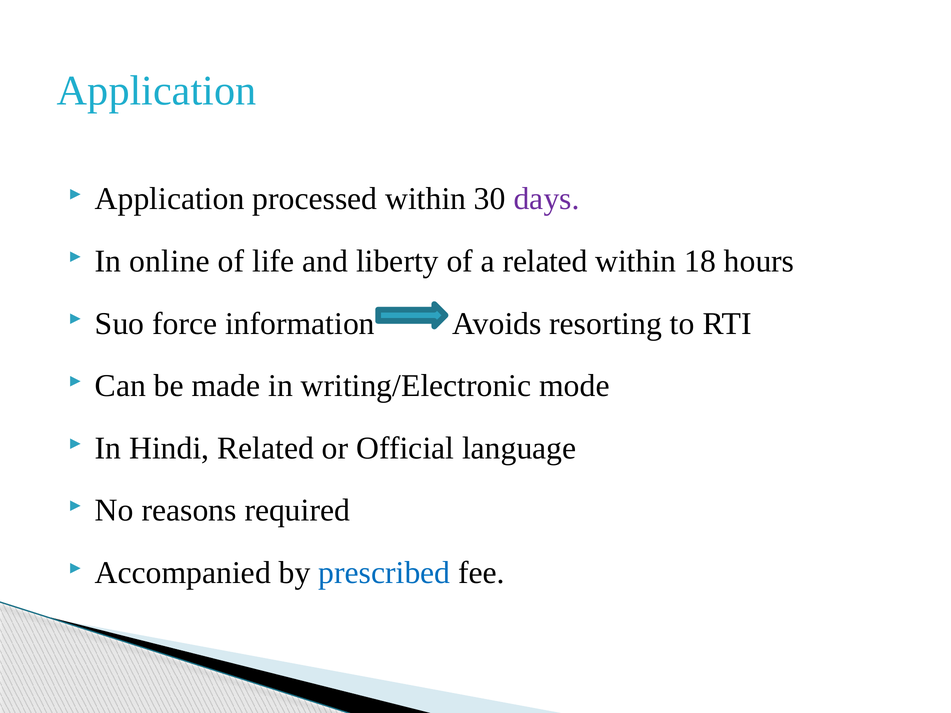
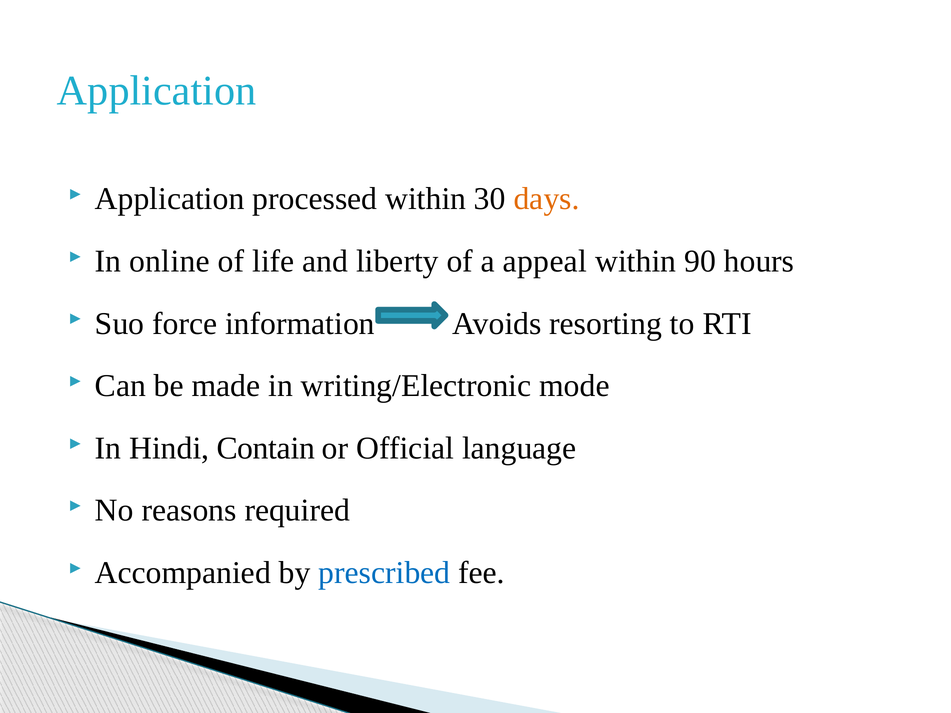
days colour: purple -> orange (547, 199)
a related: related -> appeal (545, 261)
18: 18 -> 90 (700, 261)
Hindi Related: Related -> Contain (266, 448)
